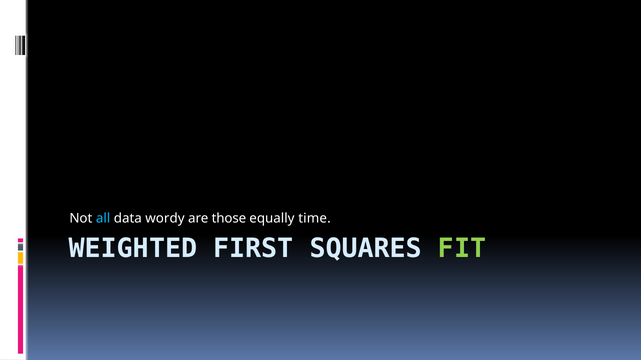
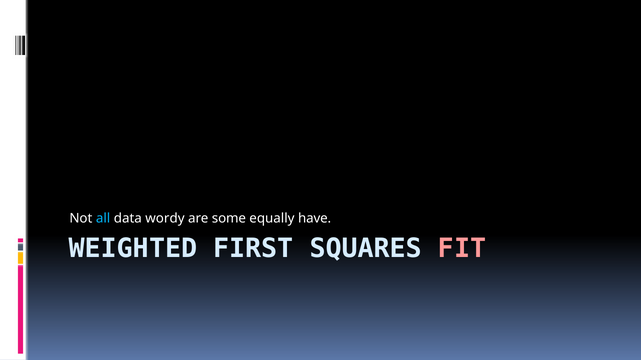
those: those -> some (229, 219)
time: time -> have (315, 219)
FIT colour: light green -> pink (462, 249)
